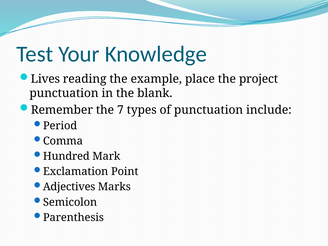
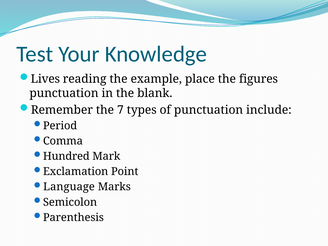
project: project -> figures (258, 79)
Adjectives: Adjectives -> Language (69, 187)
